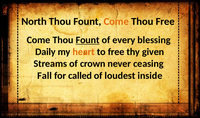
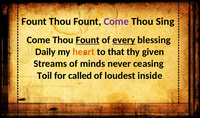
North: North -> Fount (34, 22)
Come colour: orange -> purple (116, 22)
Thou Free: Free -> Sing (165, 22)
every underline: none -> present (124, 40)
to free: free -> that (116, 52)
crown: crown -> minds (93, 64)
Fall: Fall -> Toil (45, 76)
